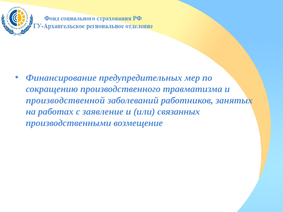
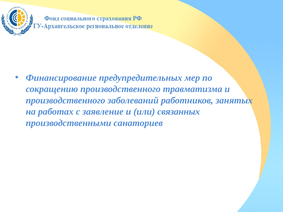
производственной: производственной -> производственного (65, 100)
возмещение: возмещение -> санаториев (138, 123)
